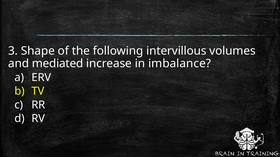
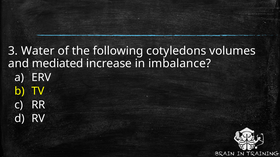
Shape: Shape -> Water (38, 51)
intervillous: intervillous -> cotyledons (176, 51)
